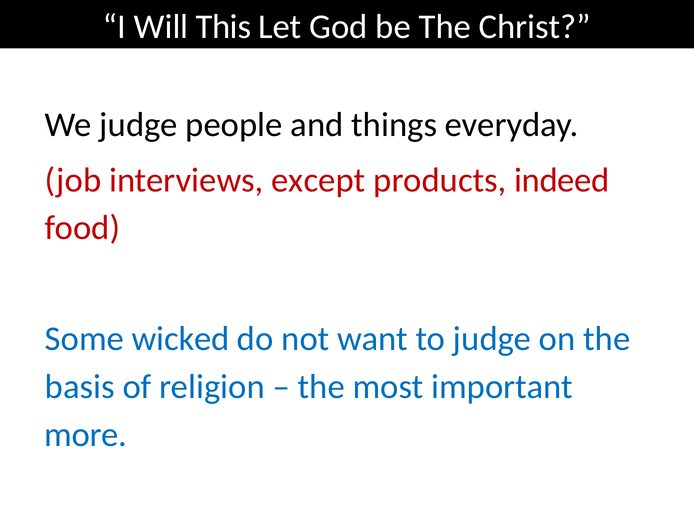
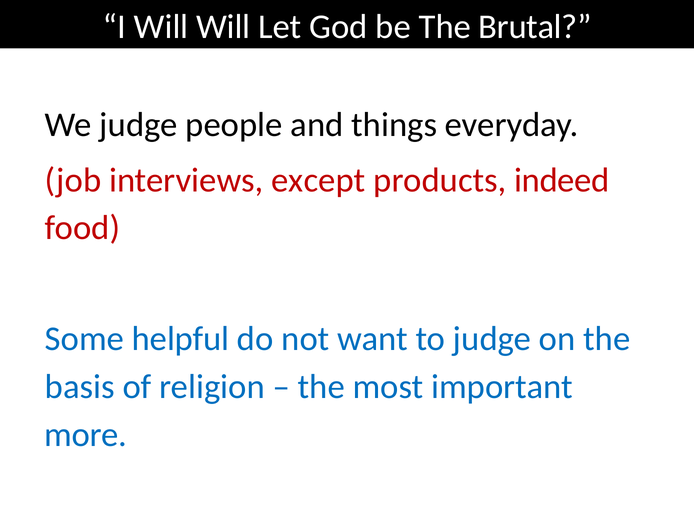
Will This: This -> Will (223, 27)
Christ: Christ -> Brutal (535, 27)
wicked: wicked -> helpful (181, 339)
